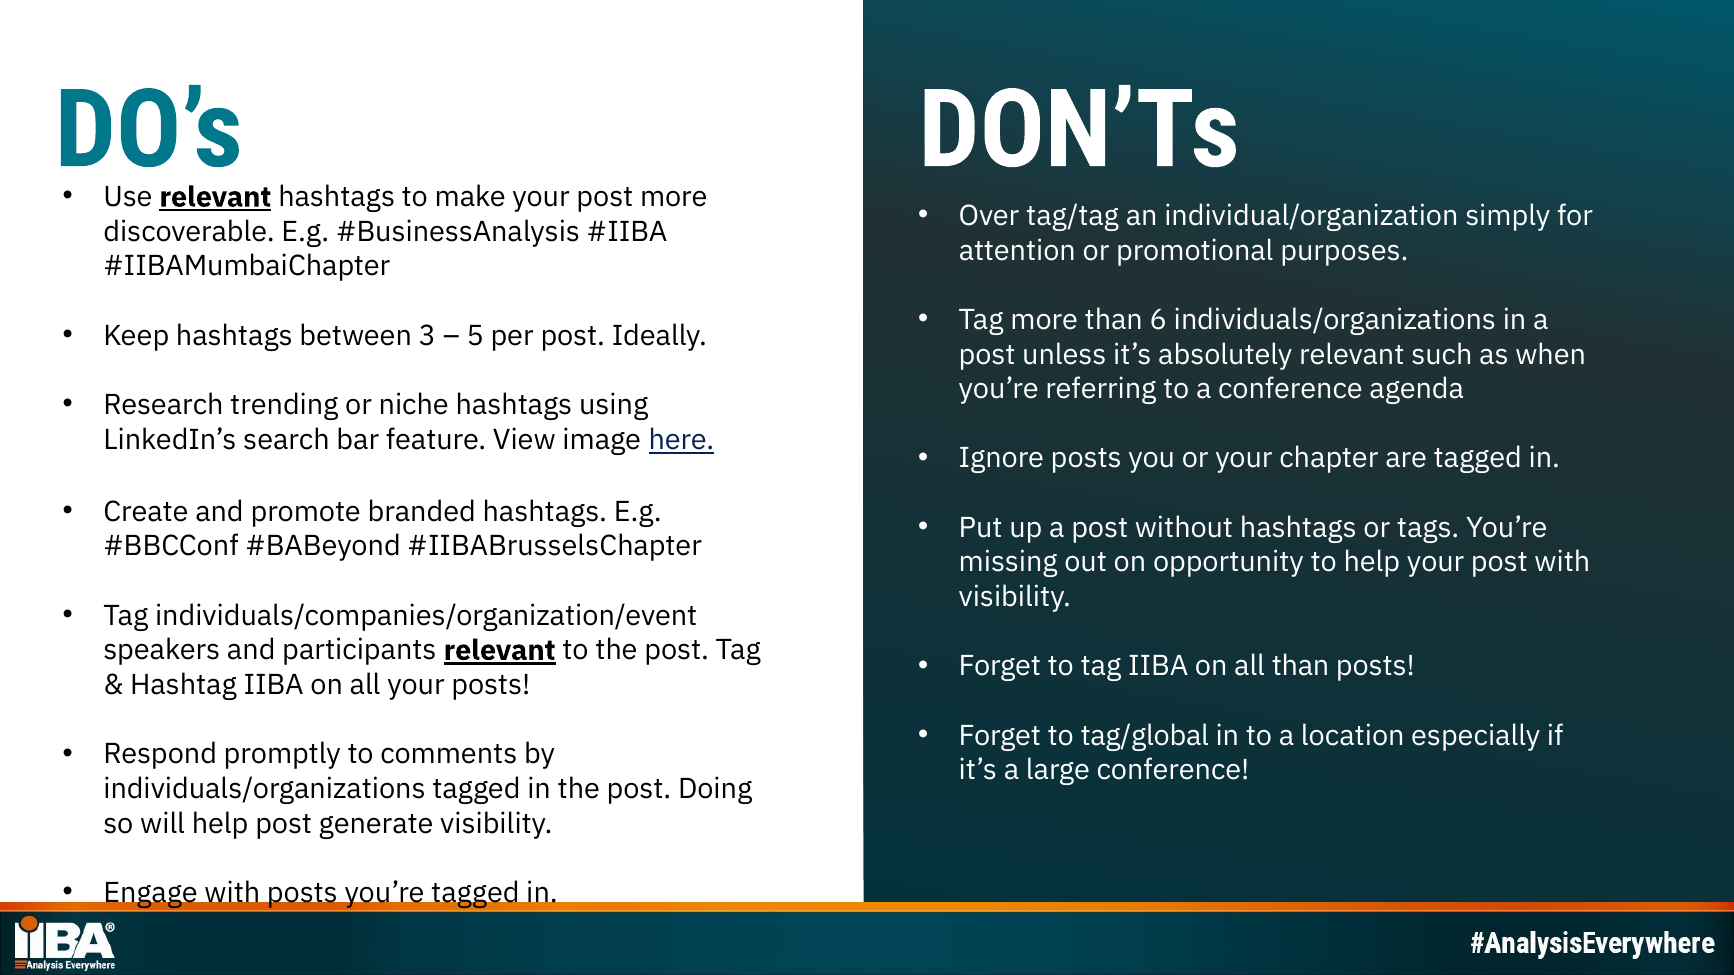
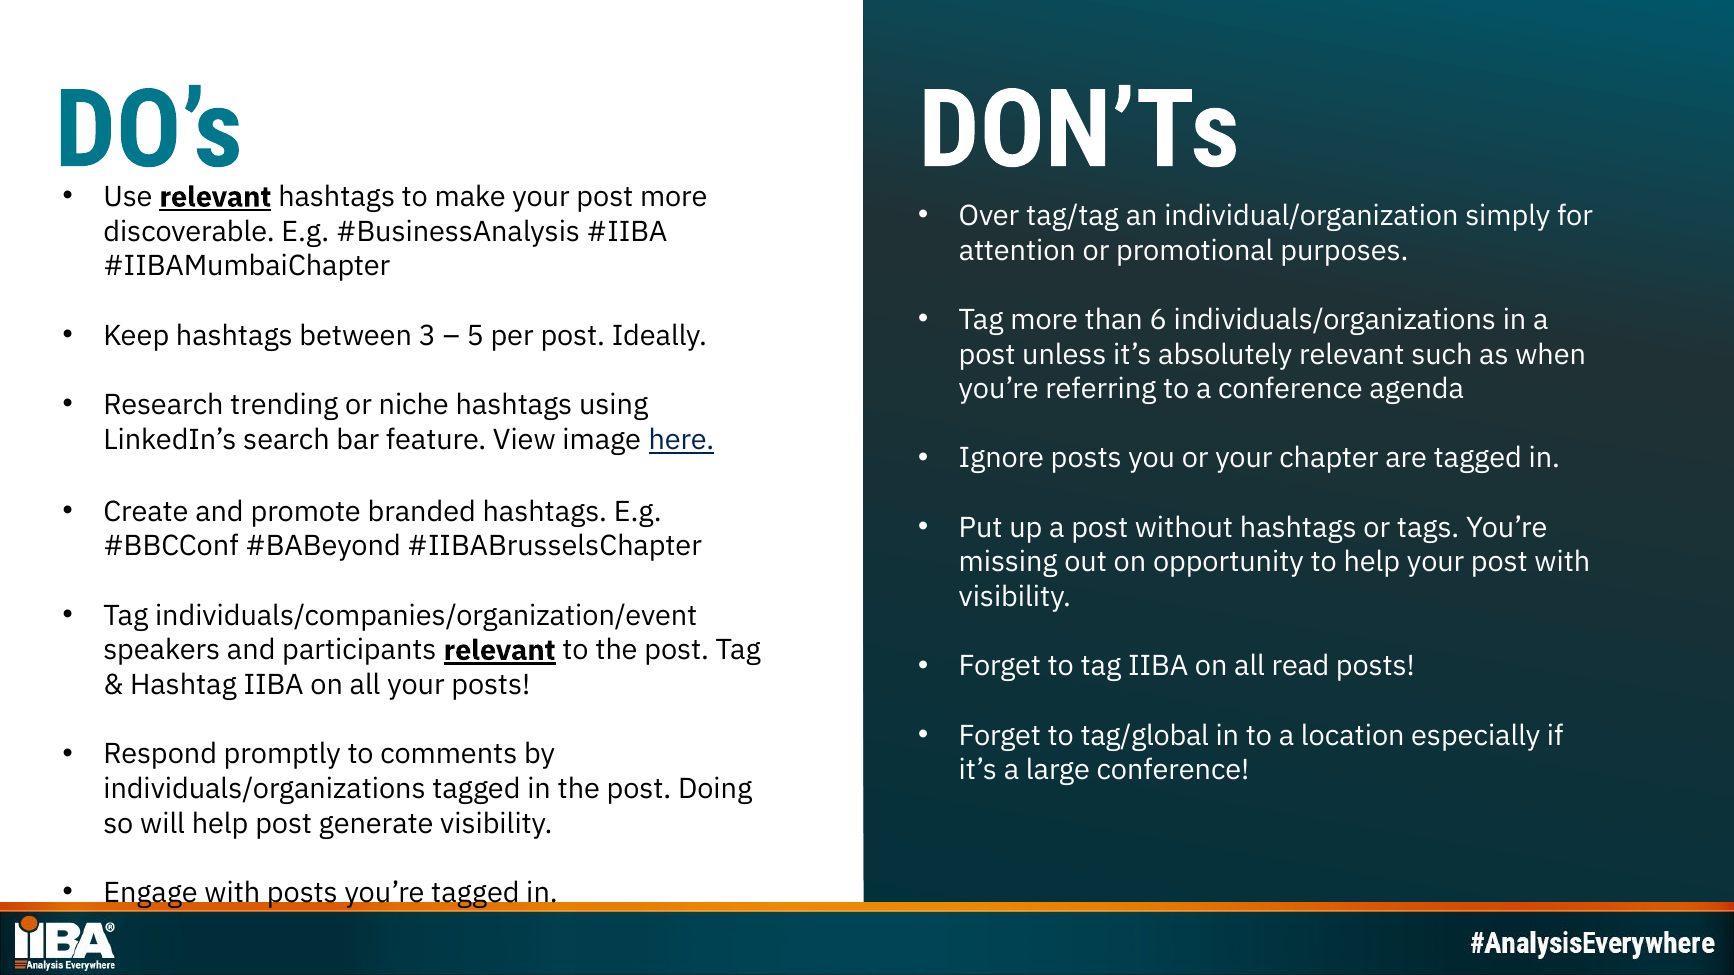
all than: than -> read (1301, 667)
